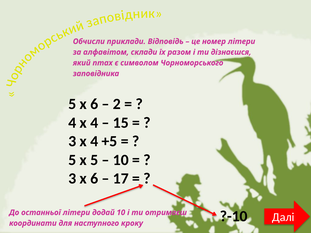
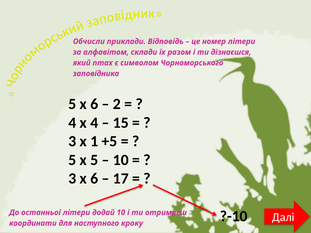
3 х 4: 4 -> 1 (94, 141)
